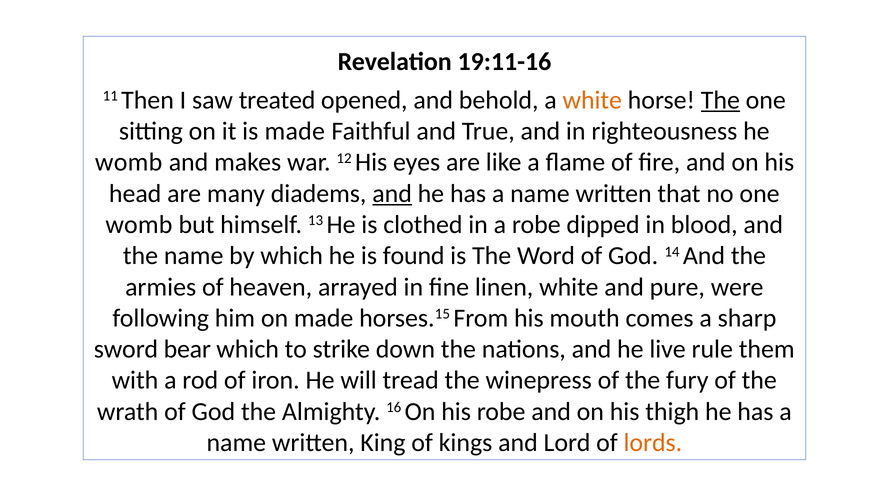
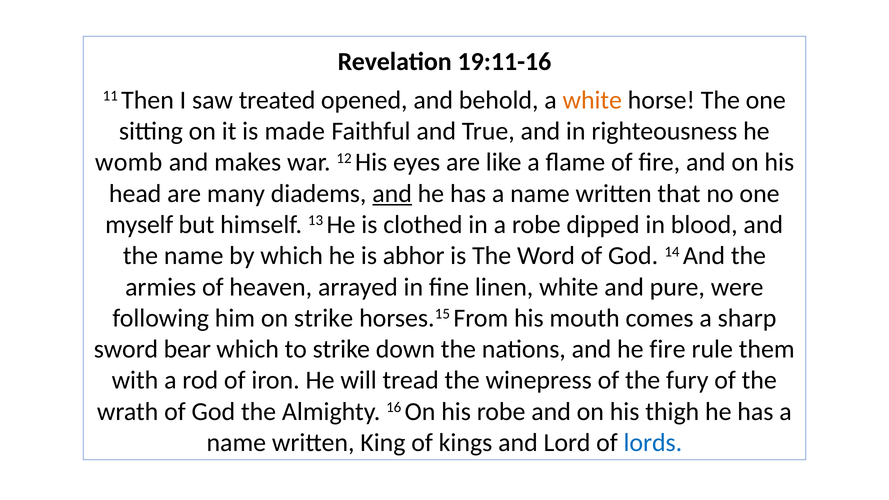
The underline: present -> none (720, 100)
womb: womb -> myself (139, 225)
found: found -> abhor (414, 256)
on made: made -> strike (324, 318)
he live: live -> fire (667, 349)
lords colour: orange -> blue (653, 443)
